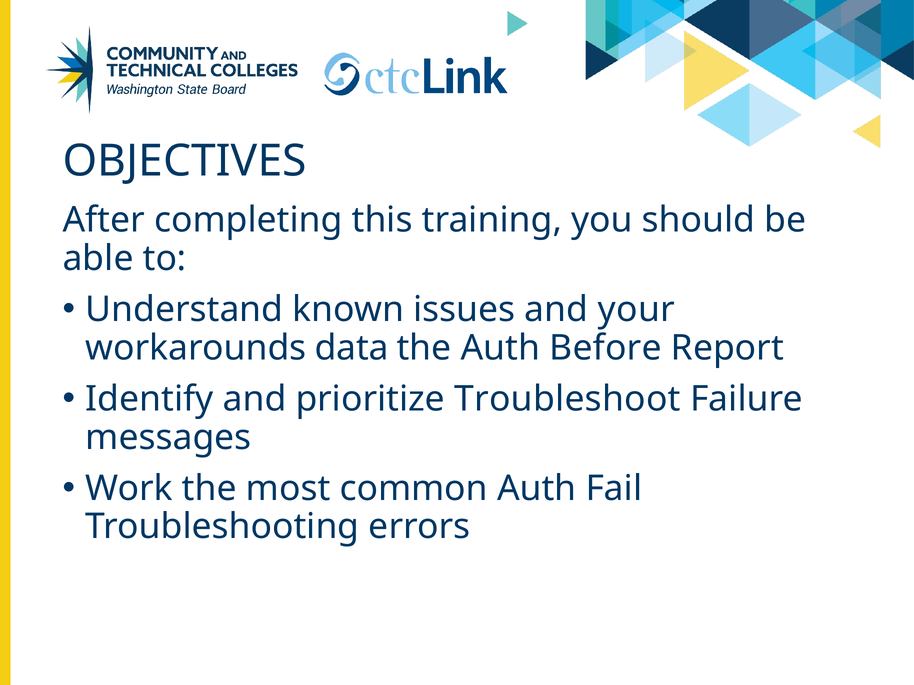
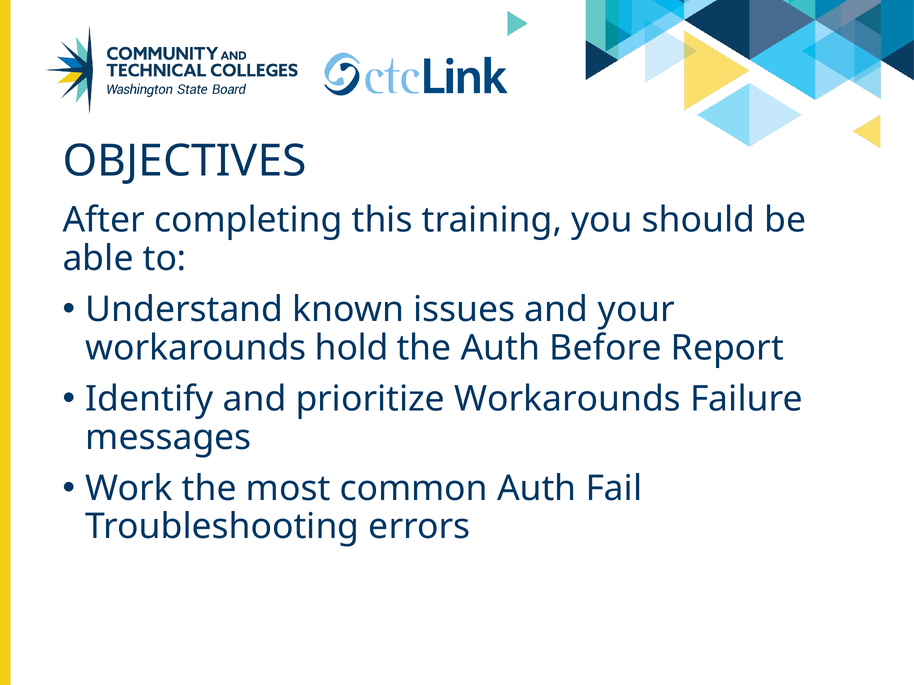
data: data -> hold (352, 348)
prioritize Troubleshoot: Troubleshoot -> Workarounds (568, 399)
